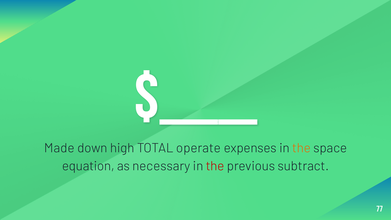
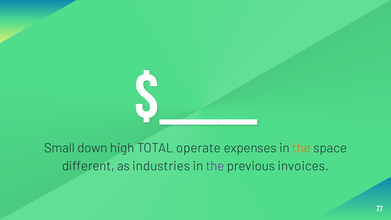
Made: Made -> Small (59, 148)
equation: equation -> different (88, 166)
necessary: necessary -> industries (161, 166)
the colour: red -> purple (215, 166)
subtract: subtract -> invoices (303, 166)
